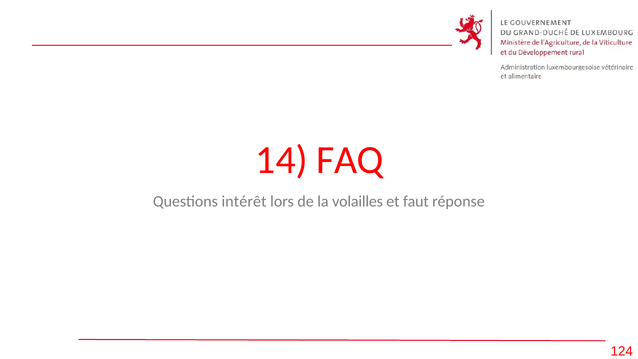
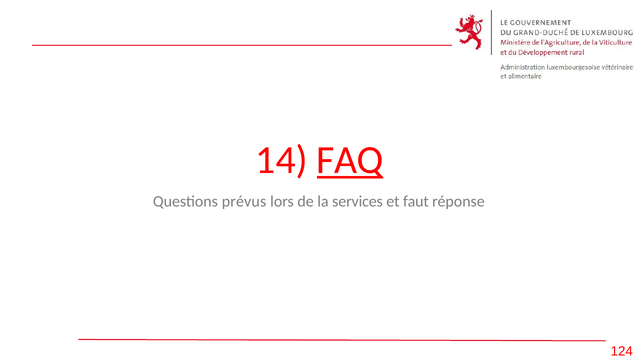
FAQ underline: none -> present (350, 160)
intérêt: intérêt -> prévus (244, 202)
volailles: volailles -> services (358, 202)
